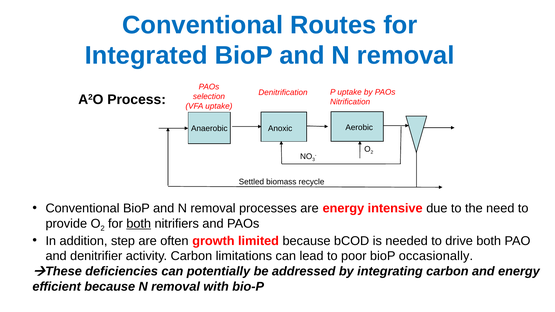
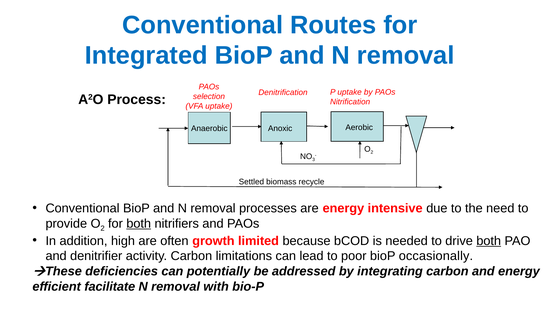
step: step -> high (123, 241)
both underline: none -> present (489, 241)
efficient because: because -> facilitate (110, 287)
